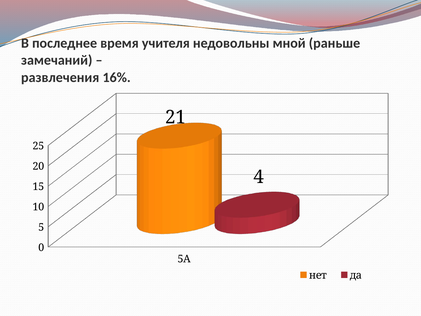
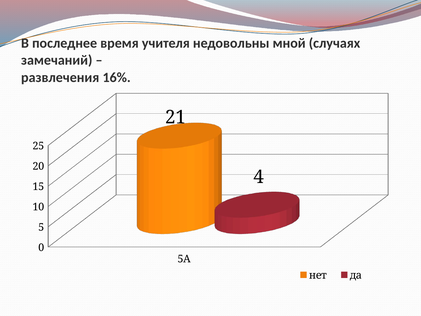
раньше: раньше -> случаях (335, 43)
